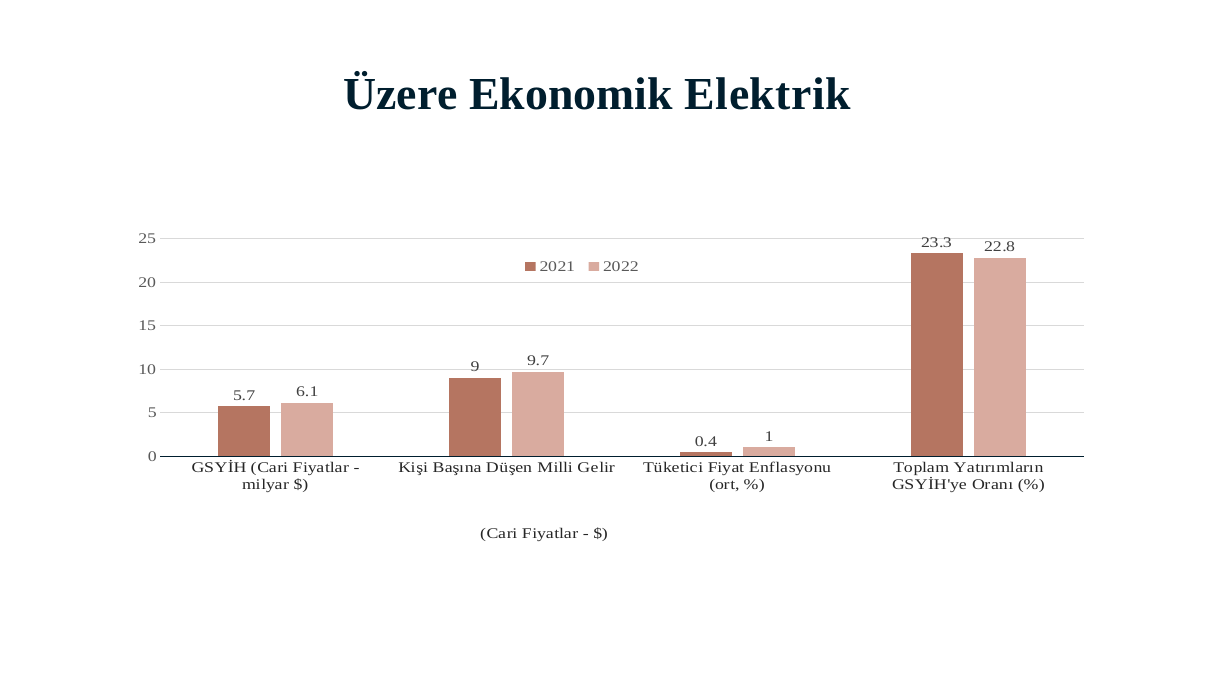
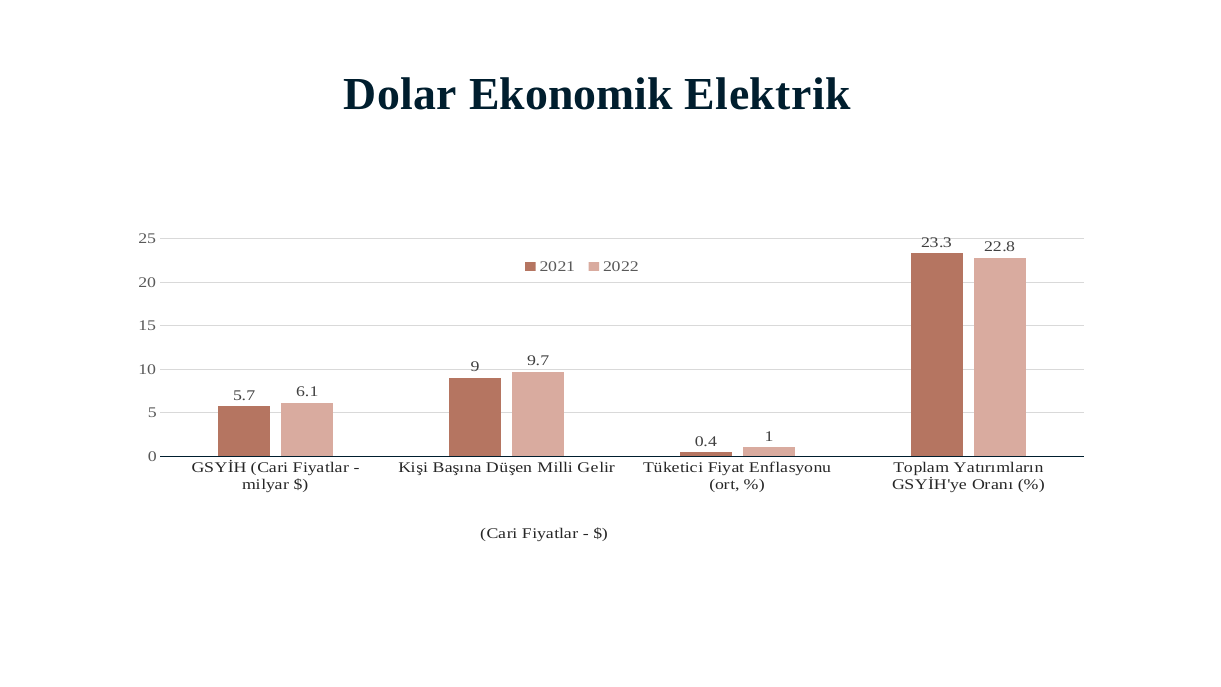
Üzere: Üzere -> Dolar (400, 94)
